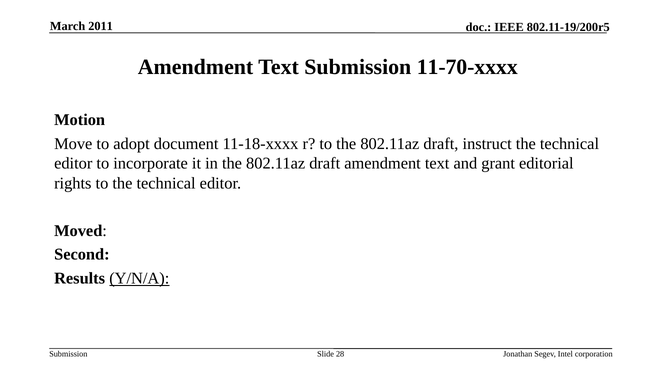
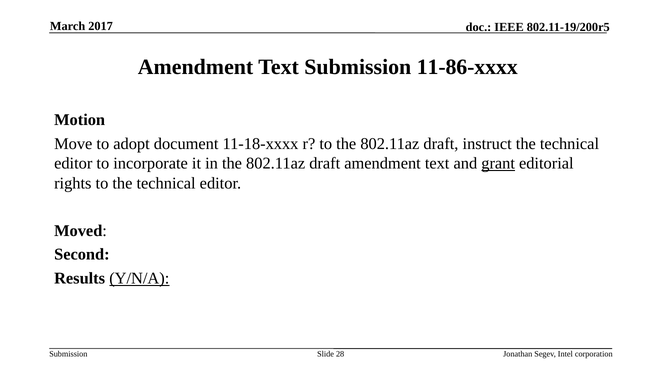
2011: 2011 -> 2017 (101, 26)
11-70-xxxx: 11-70-xxxx -> 11-86-xxxx (467, 67)
grant underline: none -> present (498, 164)
